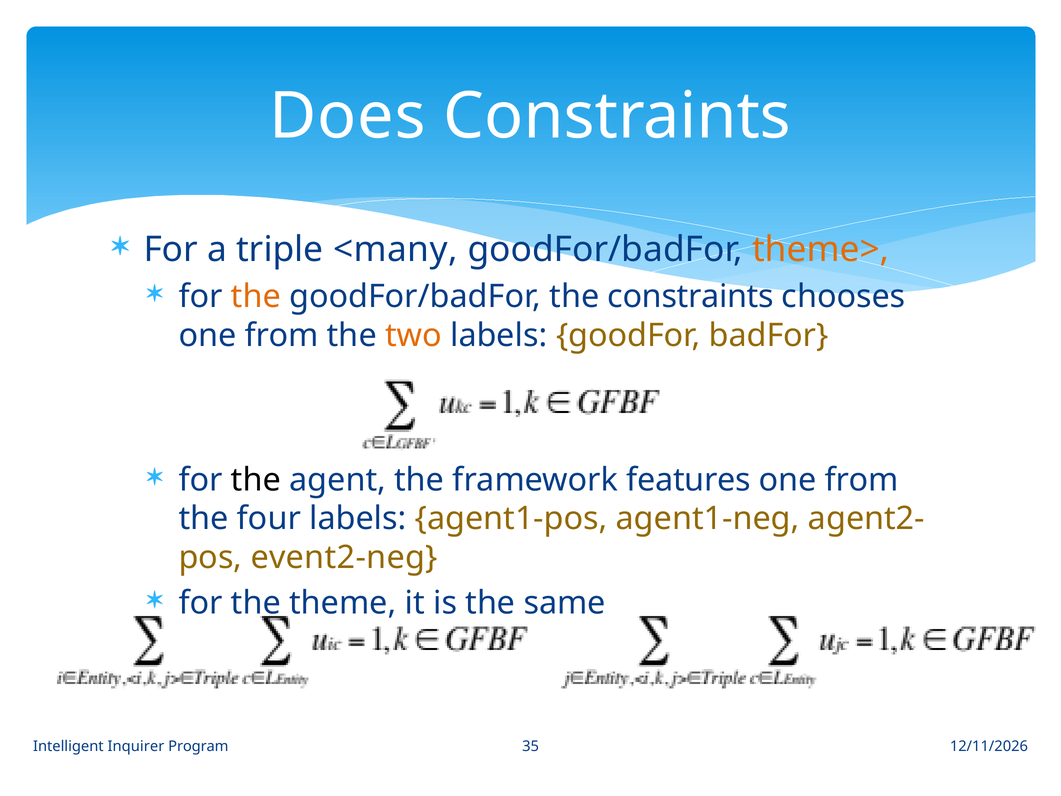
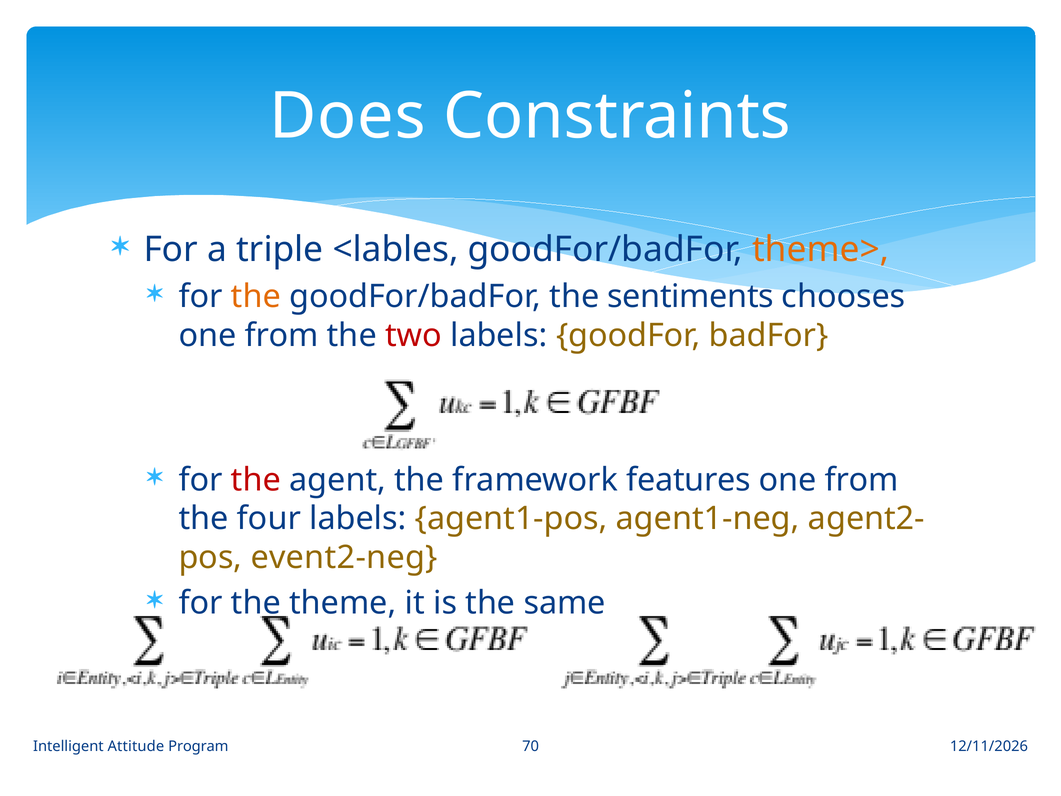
<many: <many -> <lables (396, 249)
the constraints: constraints -> sentiments (691, 296)
two colour: orange -> red (413, 335)
the colour: black -> red (256, 480)
Inquirer: Inquirer -> Attitude (136, 746)
35: 35 -> 70 (531, 746)
